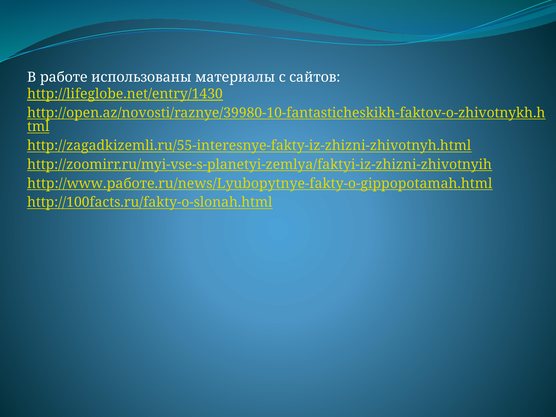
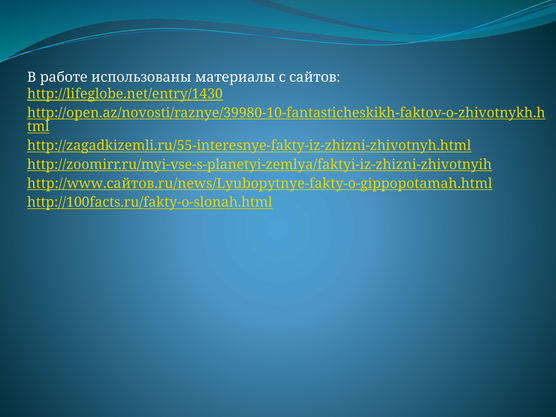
http://www.работе.ru/news/Lyubopytnye-fakty-o-gippopotamah.html: http://www.работе.ru/news/Lyubopytnye-fakty-o-gippopotamah.html -> http://www.сайтов.ru/news/Lyubopytnye-fakty-o-gippopotamah.html (260, 183)
